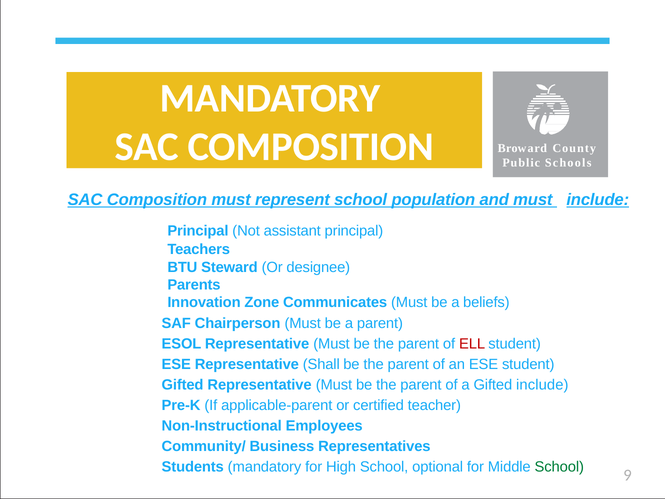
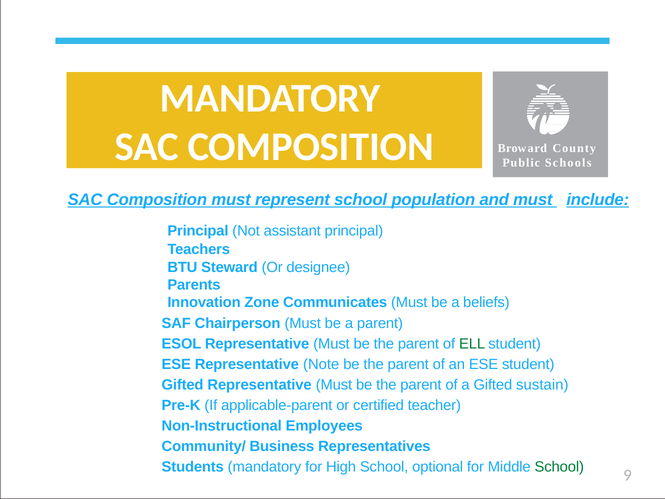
ELL colour: red -> green (472, 343)
Shall: Shall -> Note (321, 364)
Gifted include: include -> sustain (542, 384)
